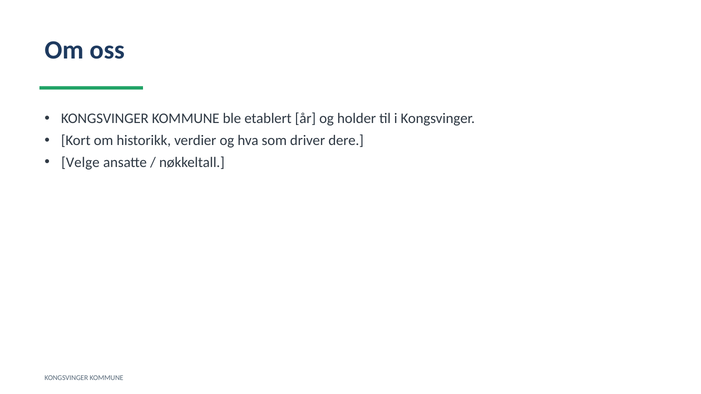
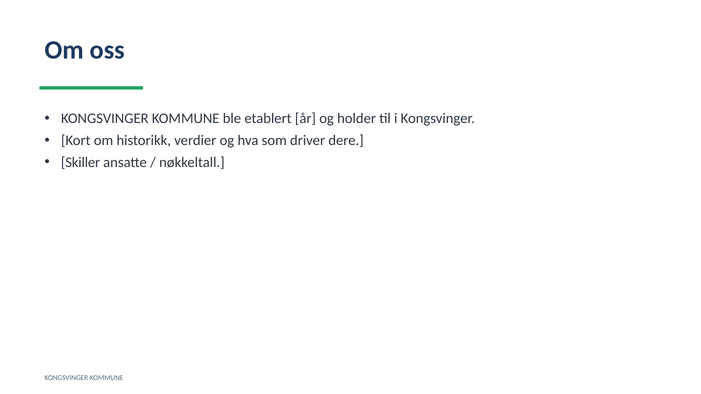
Velge: Velge -> Skiller (81, 163)
